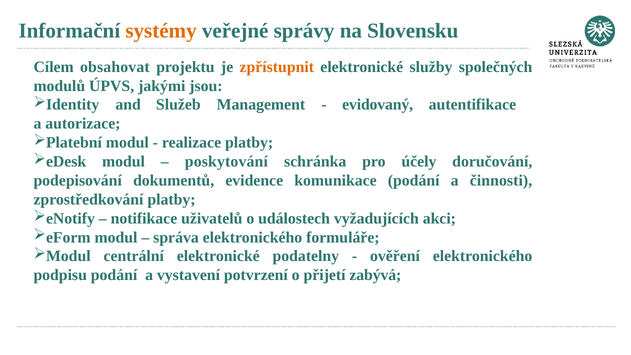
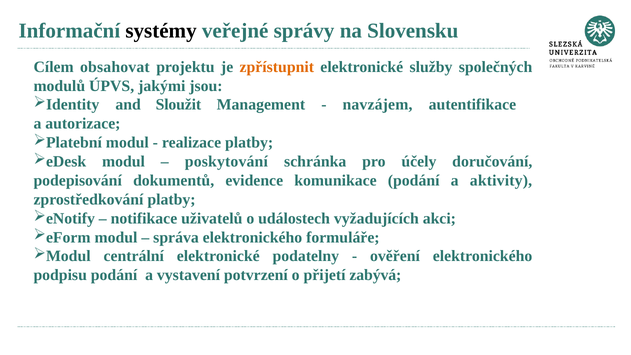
systémy colour: orange -> black (161, 31)
Služeb: Služeb -> Sloužit (178, 105)
evidovaný: evidovaný -> navzájem (378, 105)
činnosti: činnosti -> aktivity (501, 180)
